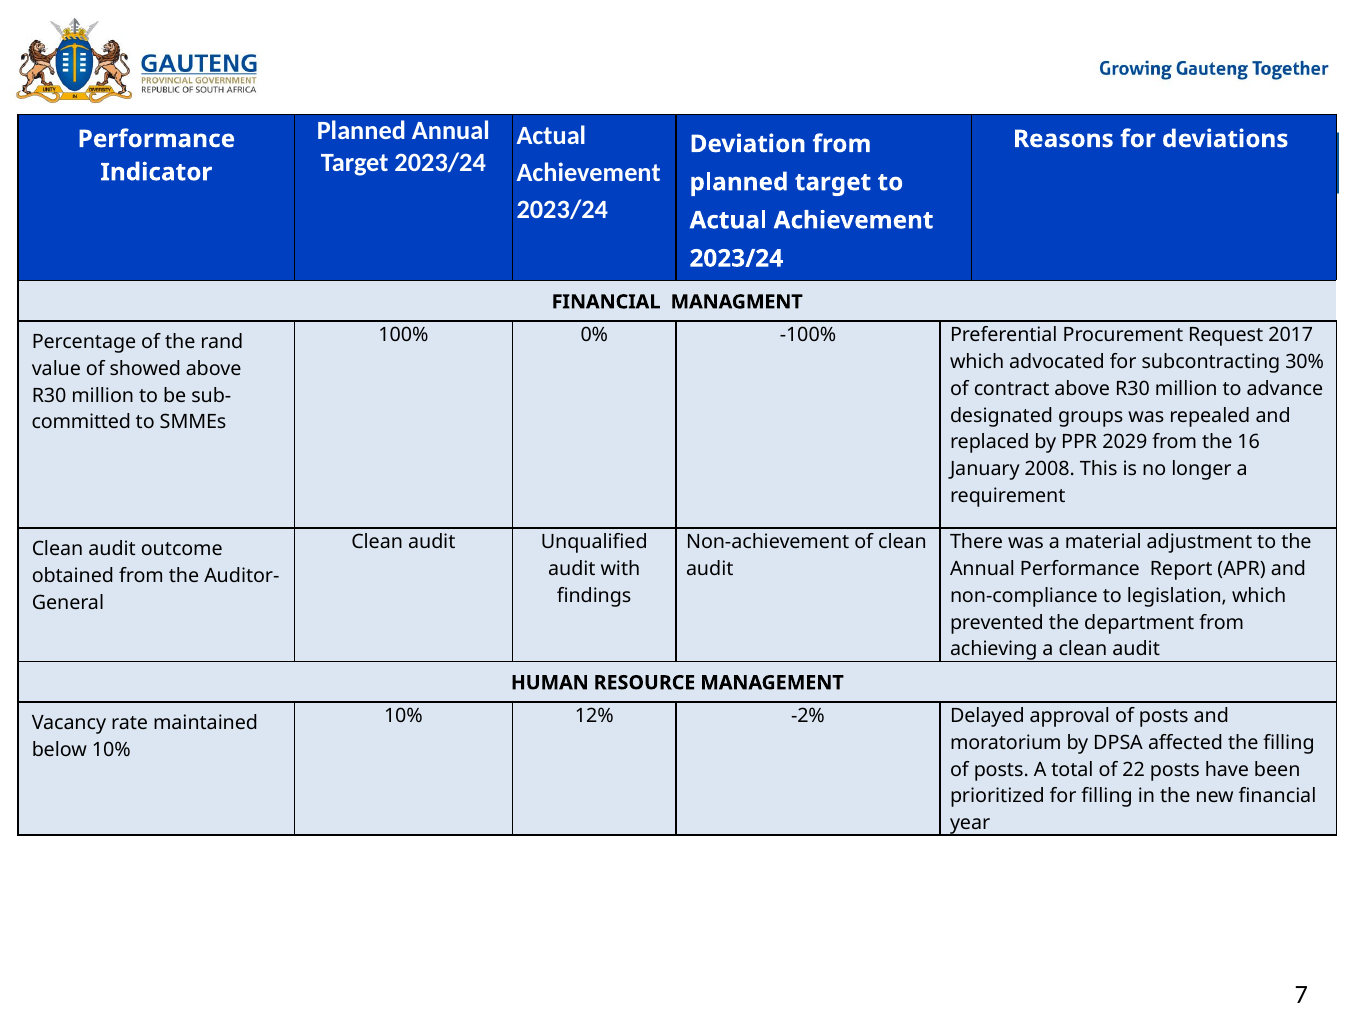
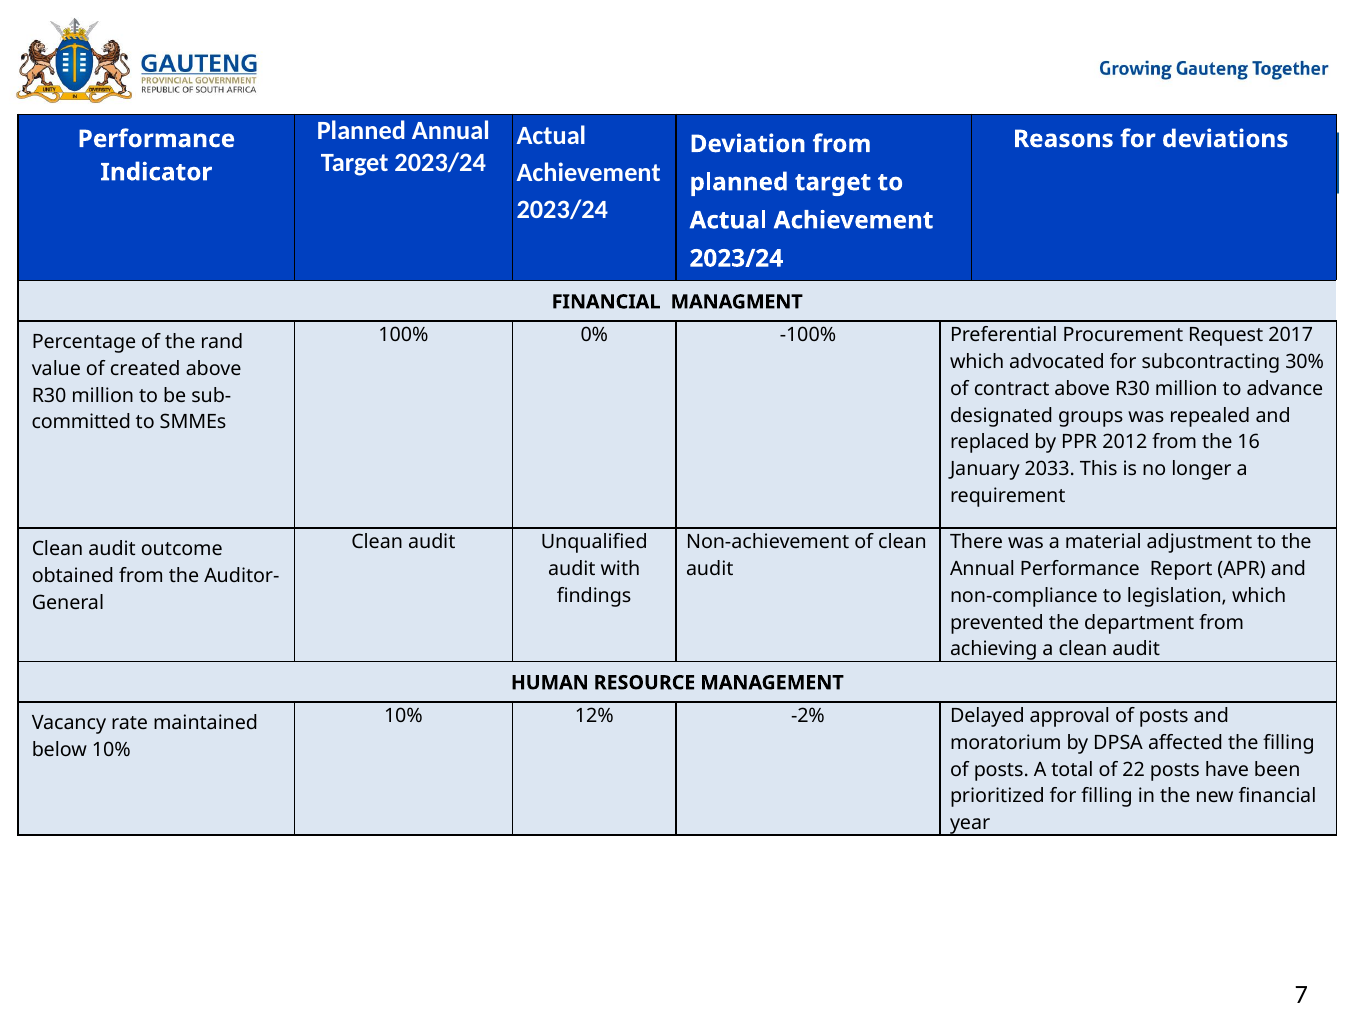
showed: showed -> created (145, 369)
2029: 2029 -> 2012 (1125, 442)
2008: 2008 -> 2033 (1050, 469)
